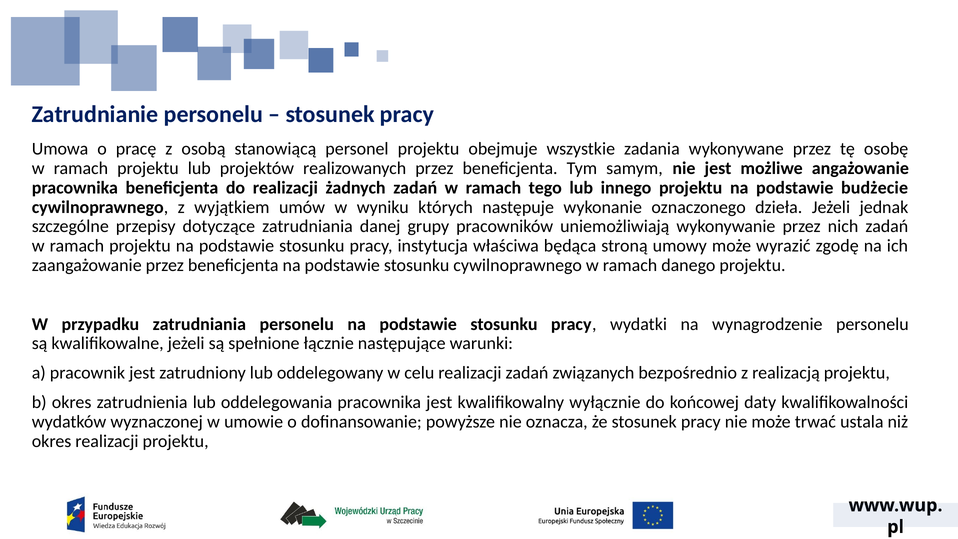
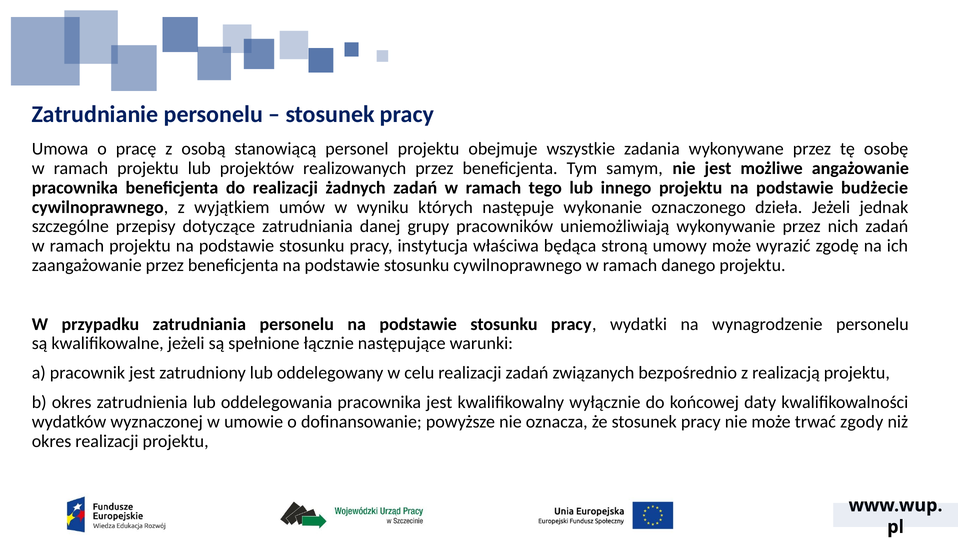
ustala: ustala -> zgody (862, 422)
